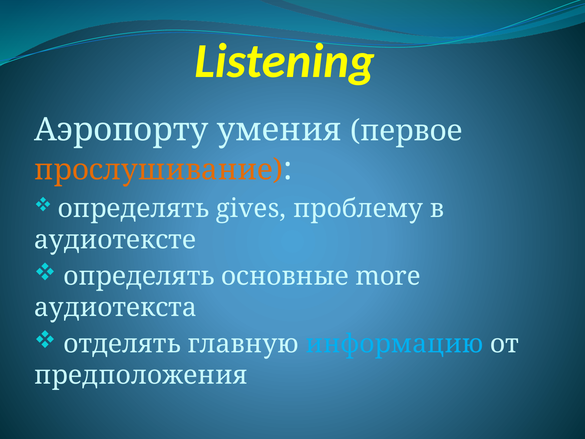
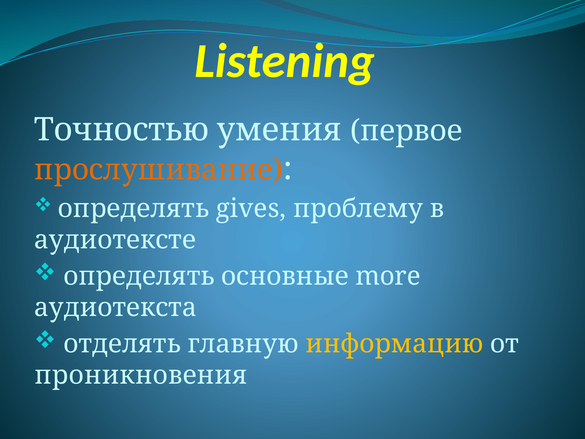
Аэропорту: Аэропорту -> Точностью (121, 130)
информацию colour: light blue -> yellow (394, 344)
предположения: предположения -> проникновения (141, 375)
